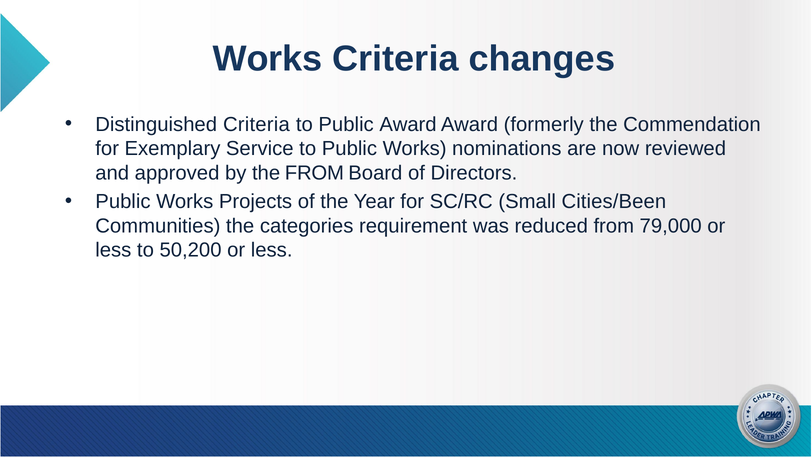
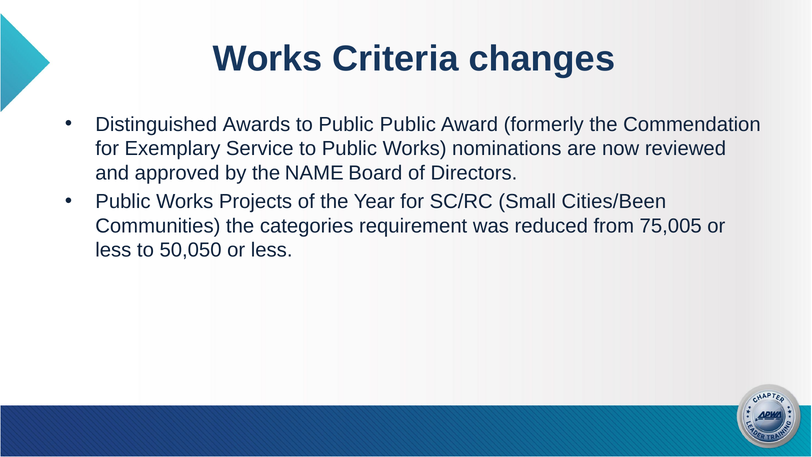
Distinguished Criteria: Criteria -> Awards (257, 124)
Public Award: Award -> Public (408, 124)
the FROM: FROM -> NAME (314, 173)
79,000: 79,000 -> 75,005 (671, 226)
50,200: 50,200 -> 50,050 (191, 250)
